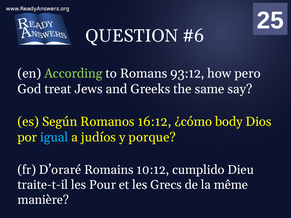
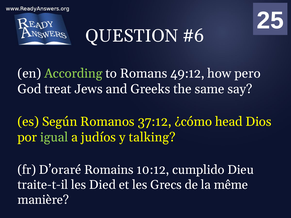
93:12: 93:12 -> 49:12 (187, 74)
16:12: 16:12 -> 37:12 (155, 122)
body: body -> head (229, 122)
igual colour: light blue -> light green (54, 137)
porque: porque -> talking (152, 137)
Pour: Pour -> Died (102, 185)
